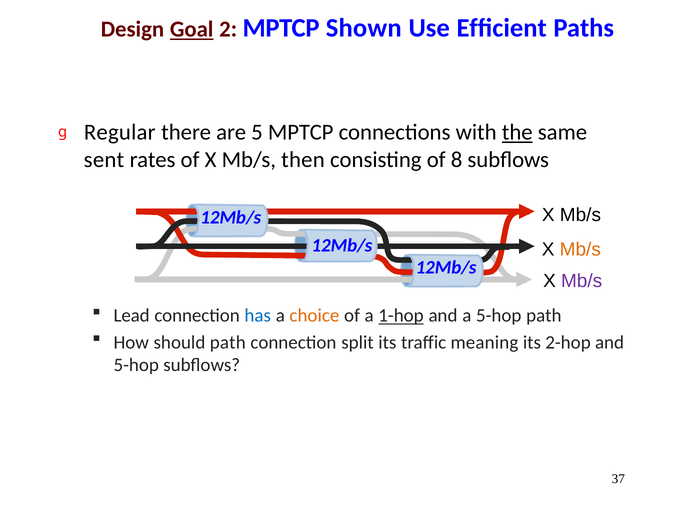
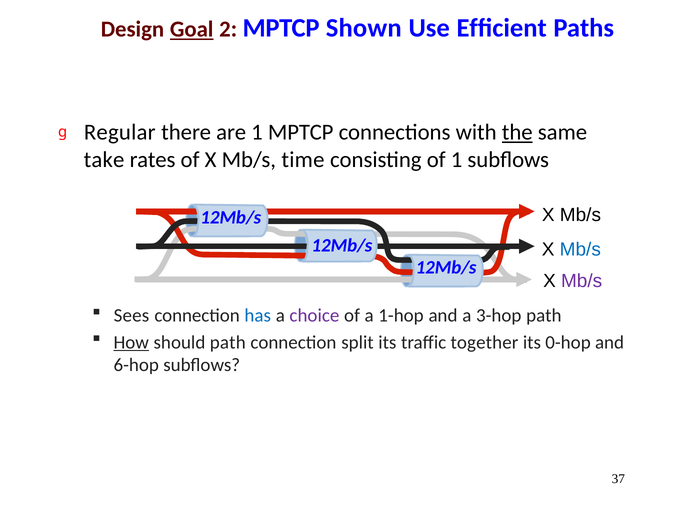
are 5: 5 -> 1 (257, 132)
sent: sent -> take (104, 160)
then: then -> time (303, 160)
of 8: 8 -> 1 (457, 160)
Mb/s colour: orange -> blue (580, 250)
Lead: Lead -> Sees (131, 316)
choice colour: orange -> purple (314, 316)
1-hop underline: present -> none (401, 316)
a 5-hop: 5-hop -> 3-hop (499, 316)
How underline: none -> present (131, 342)
meaning: meaning -> together (484, 342)
2-hop: 2-hop -> 0-hop (568, 342)
5-hop: 5-hop -> 6-hop (136, 365)
